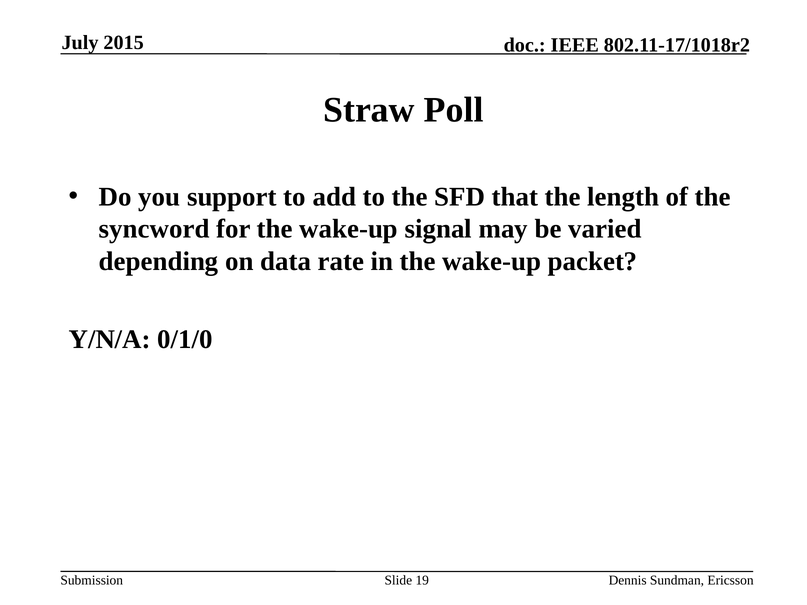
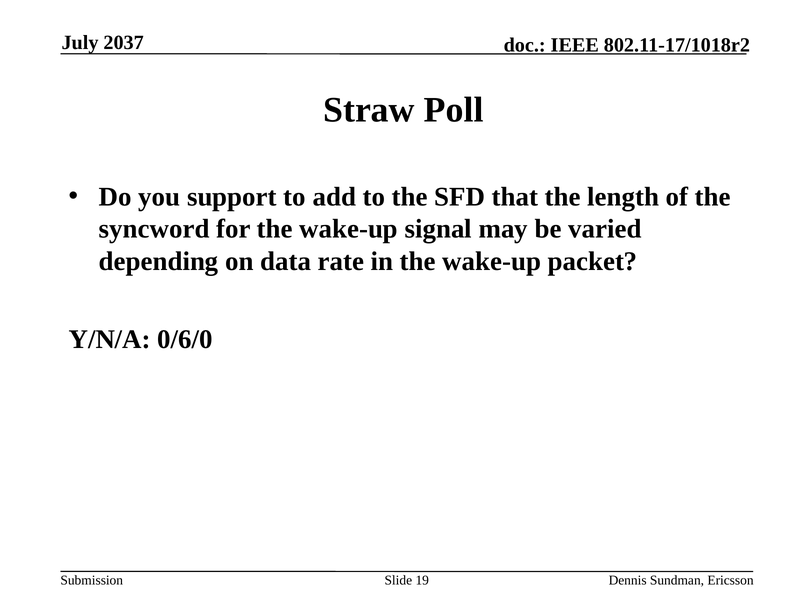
2015: 2015 -> 2037 (124, 43)
0/1/0: 0/1/0 -> 0/6/0 (185, 340)
